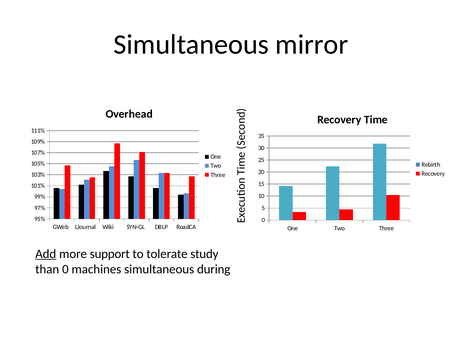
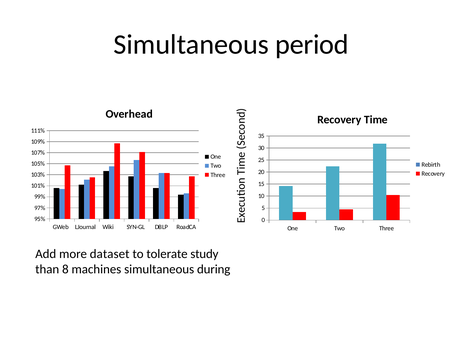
mirror: mirror -> period (312, 45)
Add underline: present -> none (46, 254)
support: support -> dataset (110, 254)
than 0: 0 -> 8 (65, 270)
